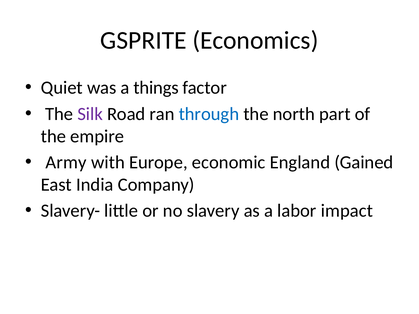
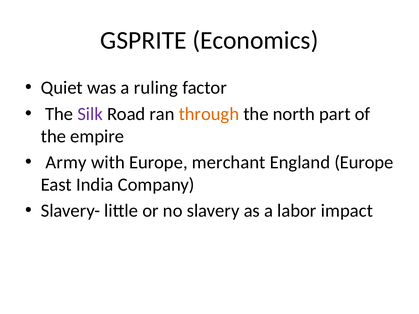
things: things -> ruling (156, 88)
through colour: blue -> orange (209, 114)
economic: economic -> merchant (229, 162)
England Gained: Gained -> Europe (364, 162)
